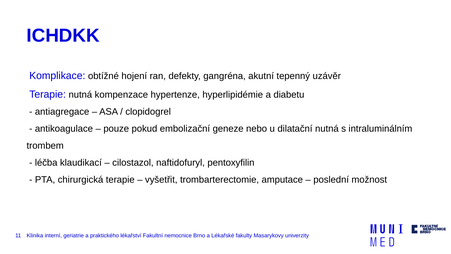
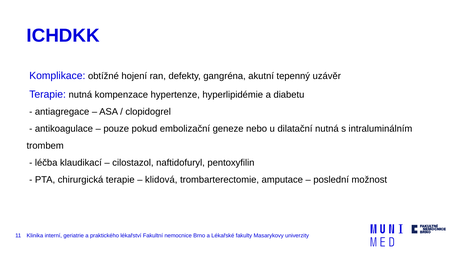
vyšetřit: vyšetřit -> klidová (161, 179)
